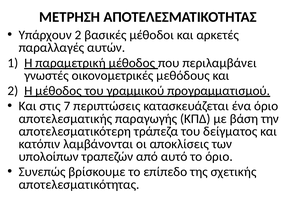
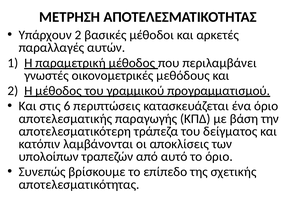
7: 7 -> 6 (67, 106)
